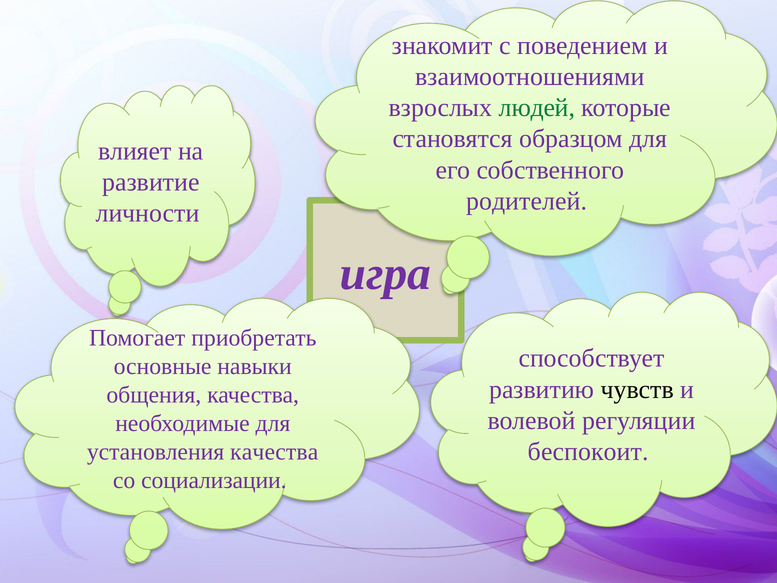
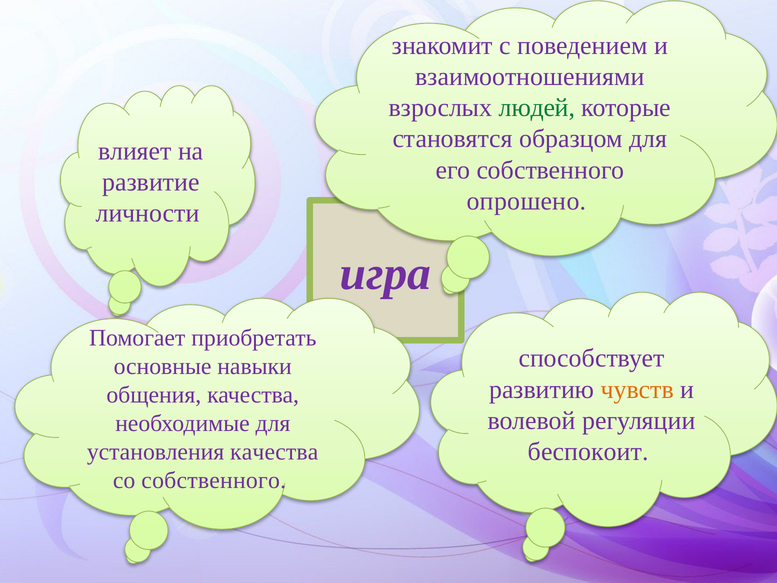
родителей: родителей -> опрошено (527, 201)
чувств colour: black -> orange (637, 389)
со социализации: социализации -> собственного (214, 480)
